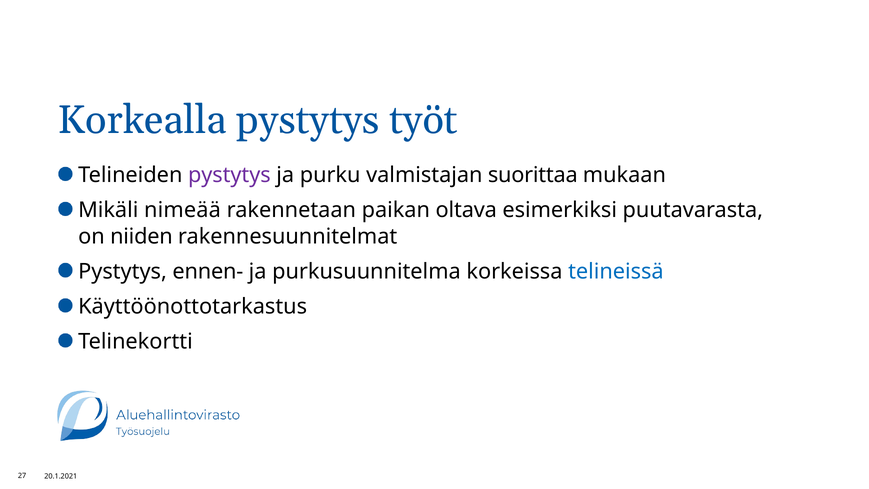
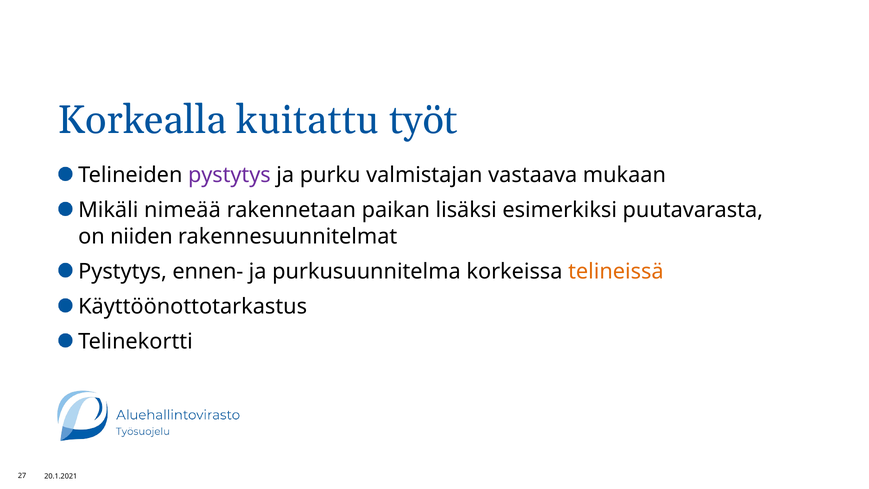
Korkealla pystytys: pystytys -> kuitattu (308, 120)
suorittaa: suorittaa -> vastaava (533, 175)
oltava: oltava -> lisäksi (466, 210)
telineissä colour: blue -> orange (616, 271)
